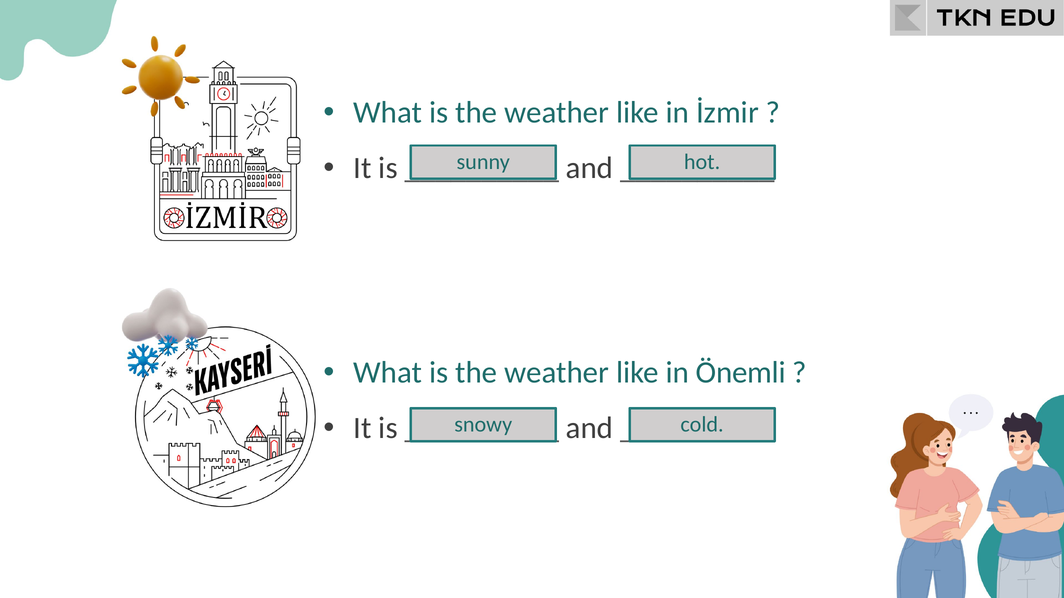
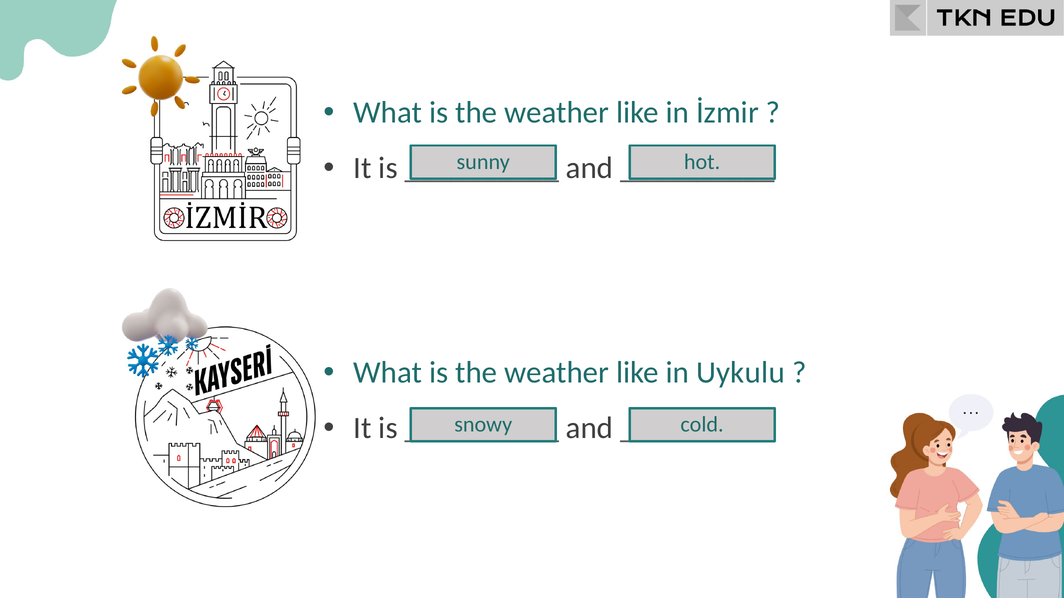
Önemli: Önemli -> Uykulu (741, 373)
